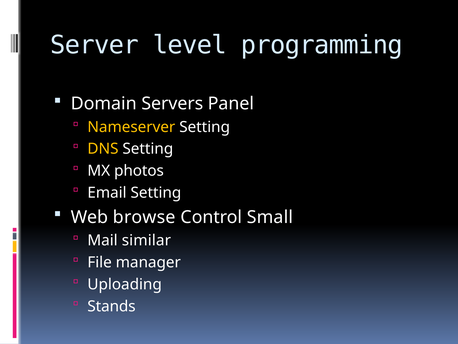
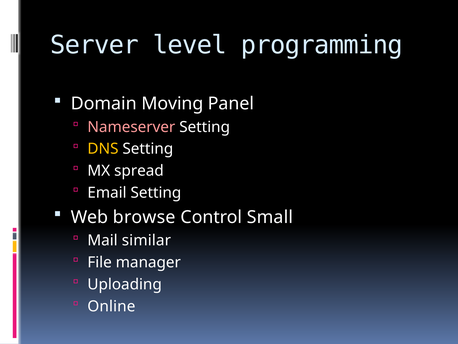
Servers: Servers -> Moving (172, 104)
Nameserver colour: yellow -> pink (131, 127)
photos: photos -> spread (139, 171)
Stands: Stands -> Online (111, 306)
